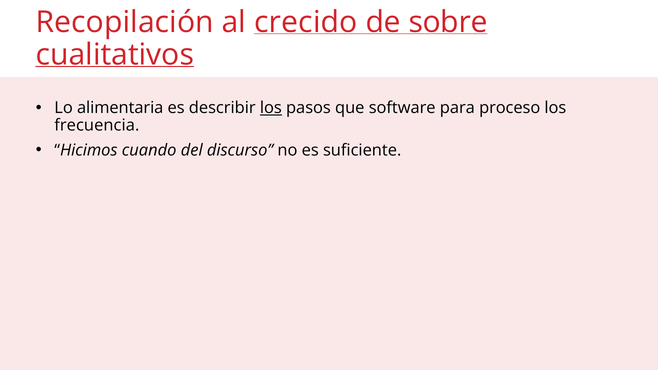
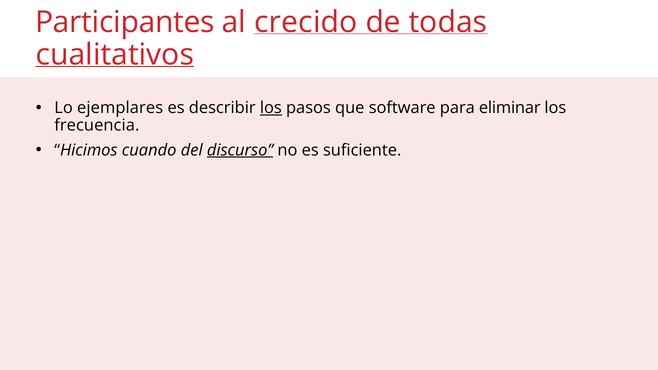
Recopilación: Recopilación -> Participantes (125, 22)
sobre: sobre -> todas (448, 22)
alimentaria: alimentaria -> ejemplares (120, 108)
proceso: proceso -> eliminar (510, 108)
discurso underline: none -> present (240, 150)
